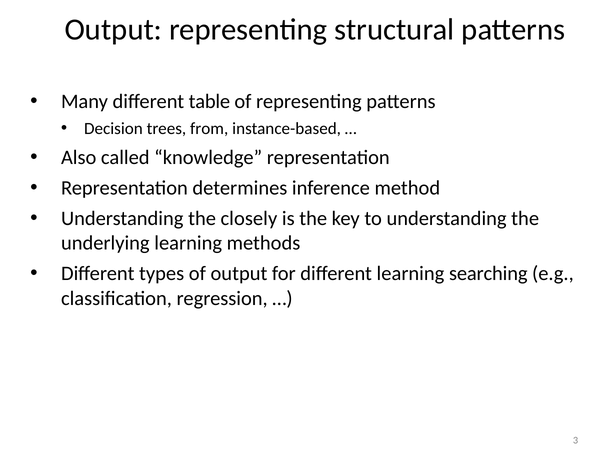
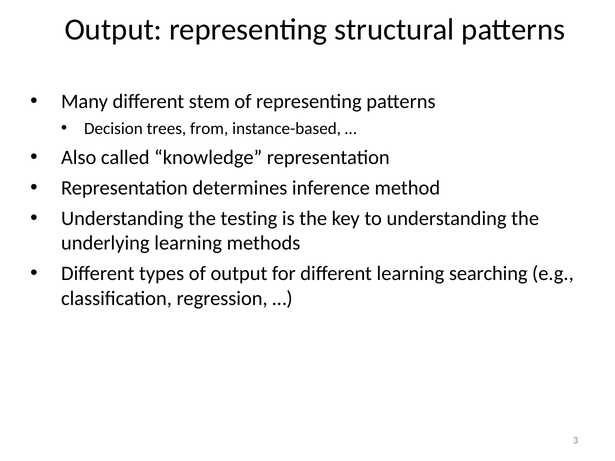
table: table -> stem (209, 101)
closely: closely -> testing (249, 219)
